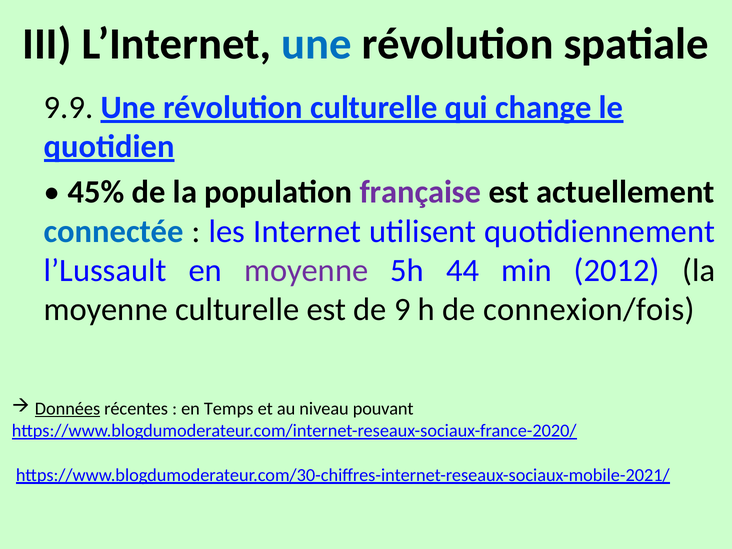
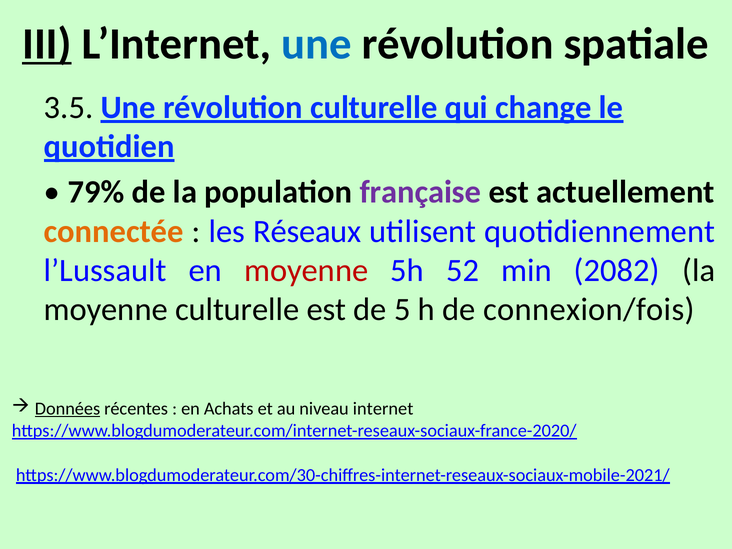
III underline: none -> present (47, 44)
9.9: 9.9 -> 3.5 (69, 108)
45%: 45% -> 79% (96, 192)
connectée colour: blue -> orange (114, 231)
Internet: Internet -> Réseaux (307, 231)
moyenne colour: purple -> red (306, 270)
44: 44 -> 52 (463, 270)
2012: 2012 -> 2082 (617, 270)
9: 9 -> 5 (402, 309)
Temps: Temps -> Achats (229, 409)
pouvant: pouvant -> internet (383, 409)
